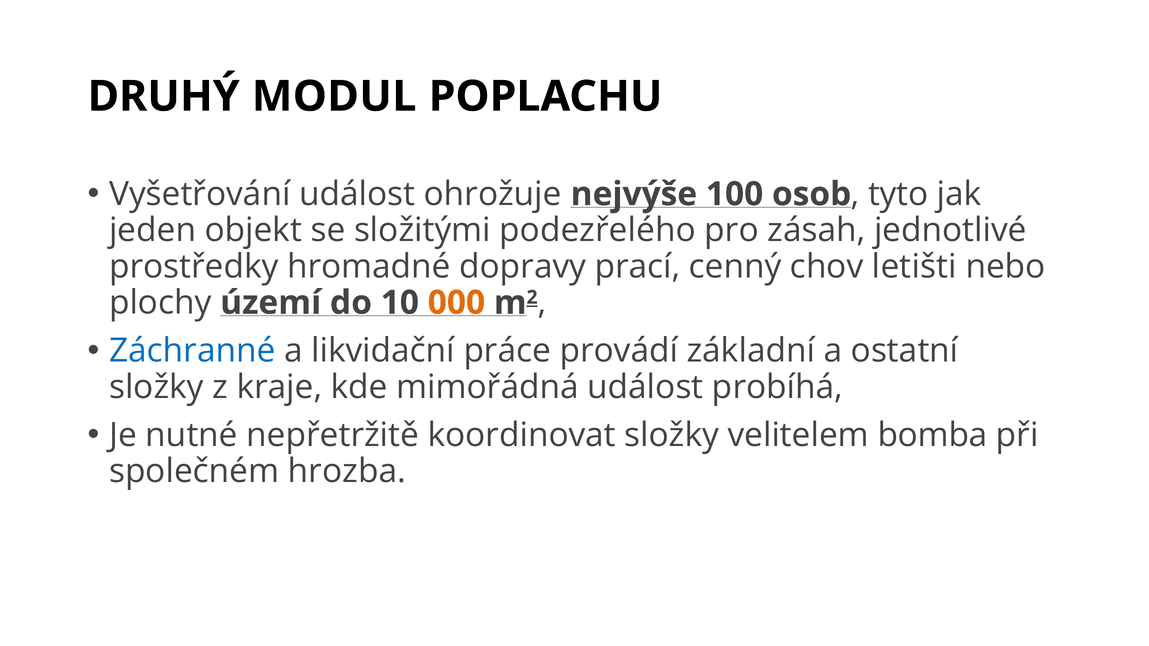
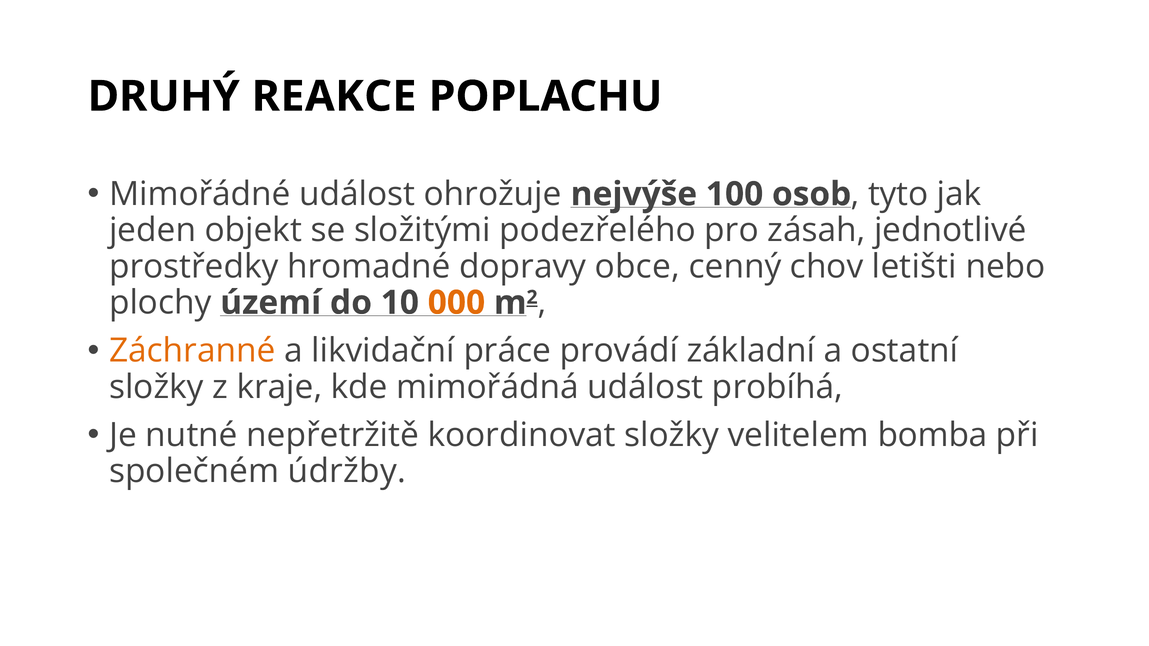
MODUL: MODUL -> REAKCE (334, 97)
Vyšetřování: Vyšetřování -> Mimořádné (200, 194)
prací: prací -> obce (637, 267)
Záchranné colour: blue -> orange (192, 351)
hrozba: hrozba -> údržby (347, 472)
